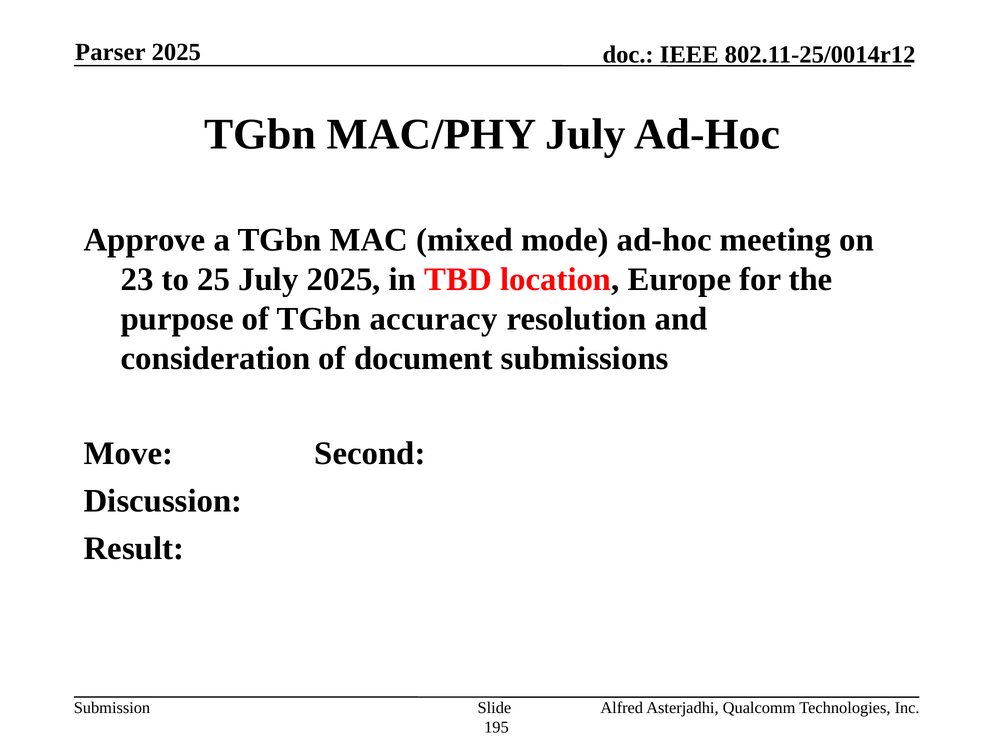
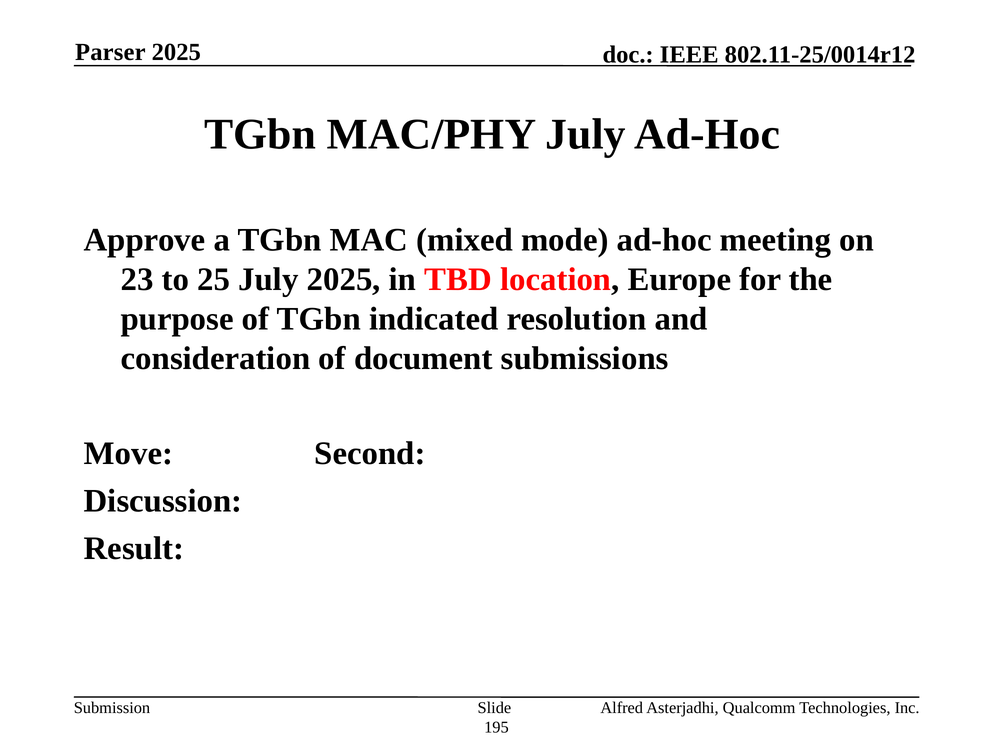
accuracy: accuracy -> indicated (434, 319)
